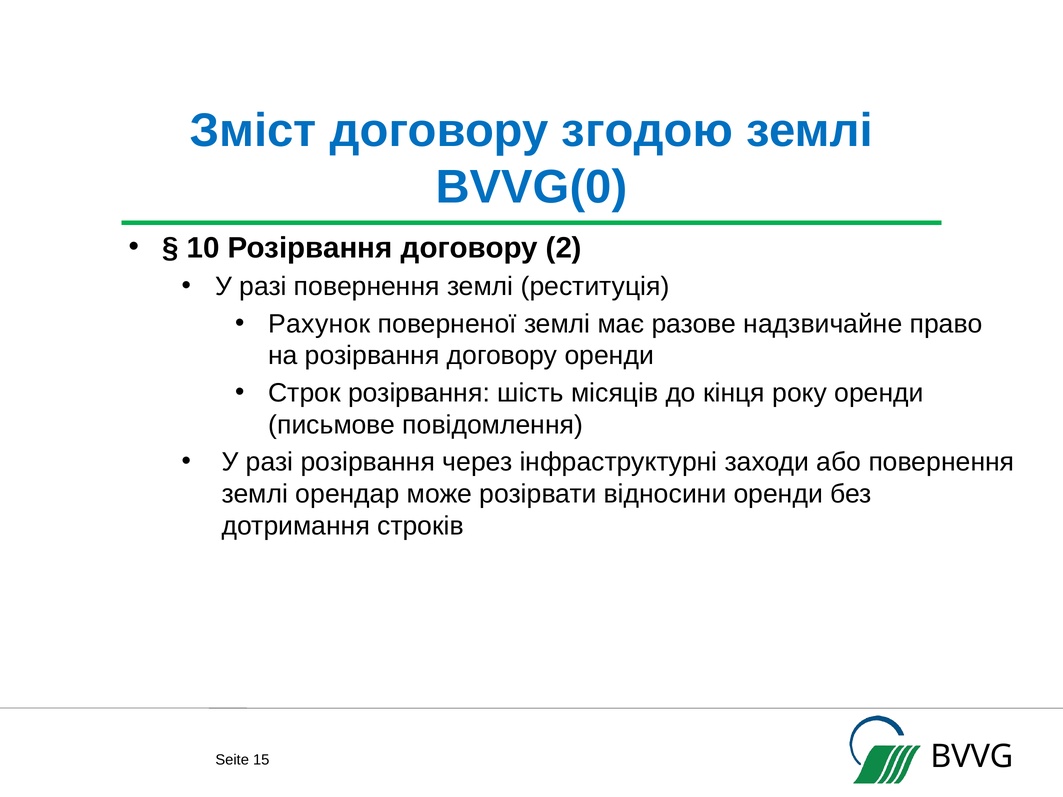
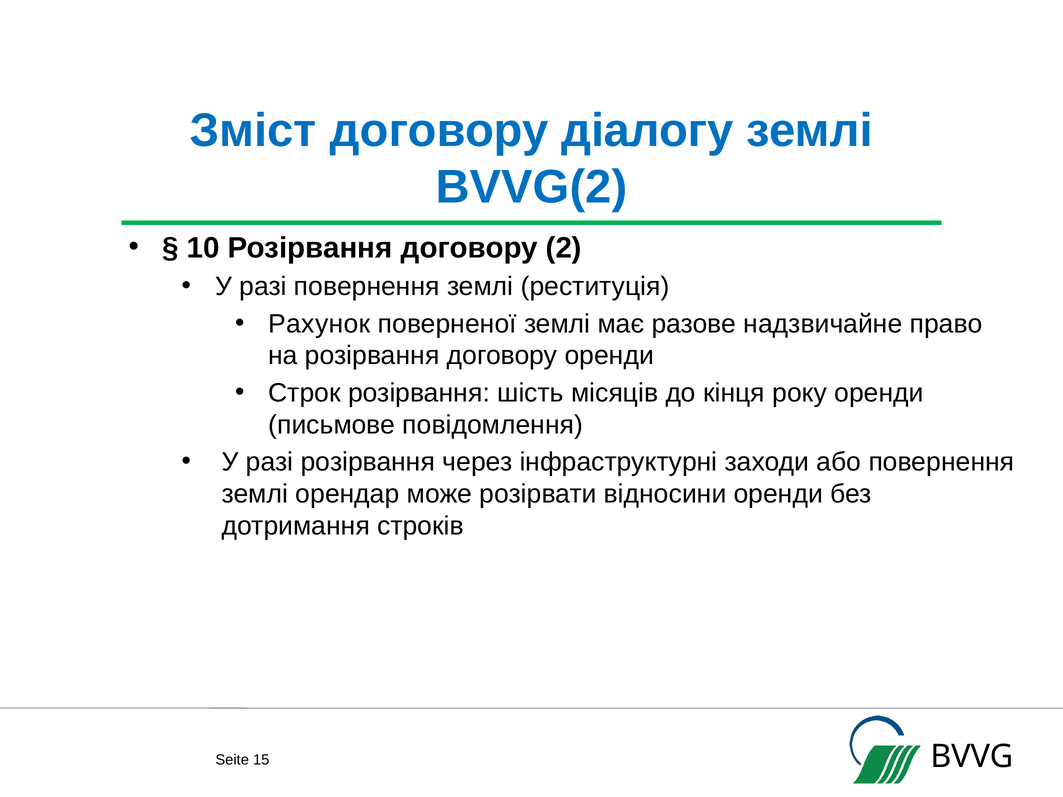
згодою: згодою -> діалогу (647, 131)
BVVG(0: BVVG(0 -> BVVG(2 (531, 187)
